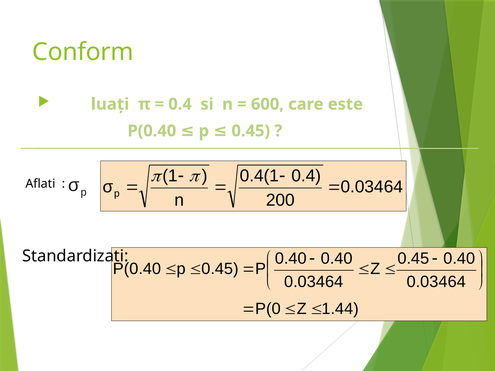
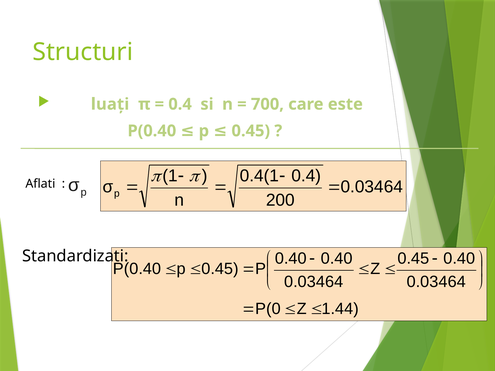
Conform: Conform -> Structuri (83, 52)
600: 600 -> 700 (267, 104)
